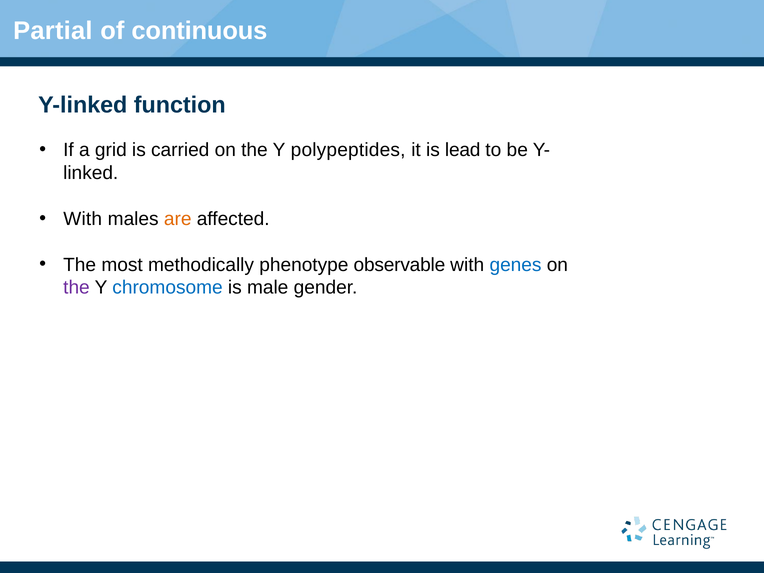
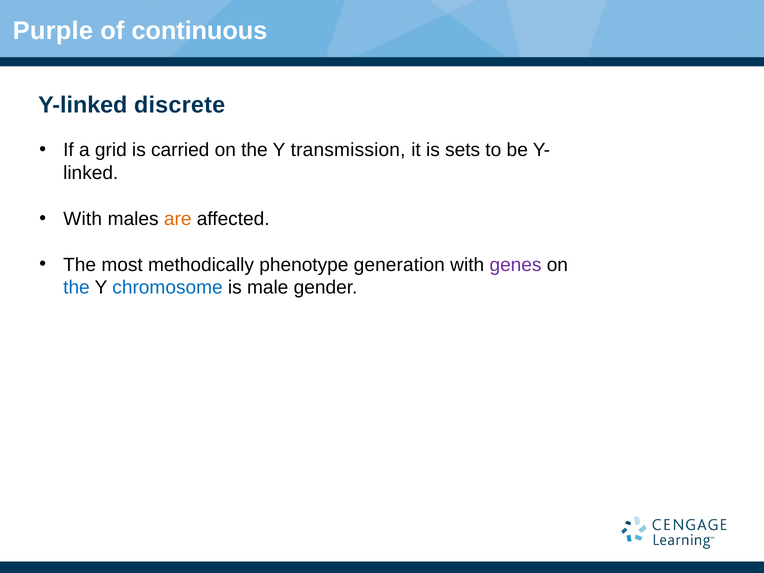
Partial: Partial -> Purple (53, 31)
function: function -> discrete (180, 105)
polypeptides: polypeptides -> transmission (348, 150)
lead: lead -> sets (463, 150)
observable: observable -> generation (399, 265)
genes colour: blue -> purple (516, 265)
the colour: purple -> blue (76, 288)
